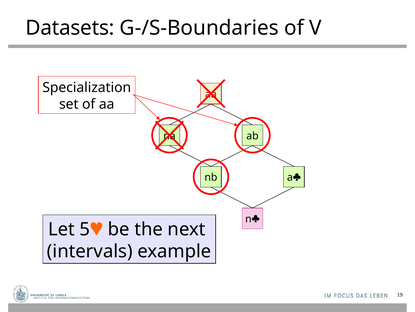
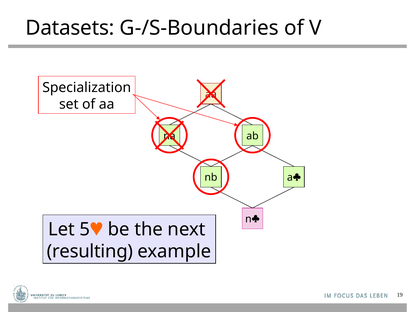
intervals: intervals -> resulting (90, 251)
